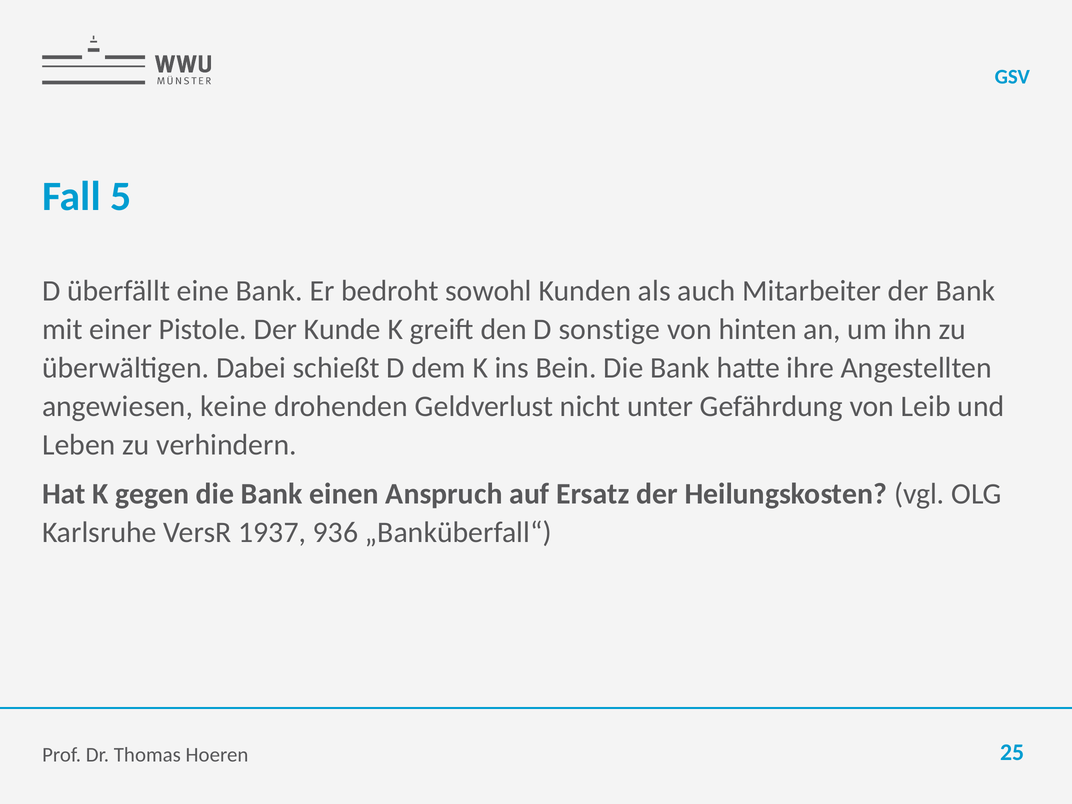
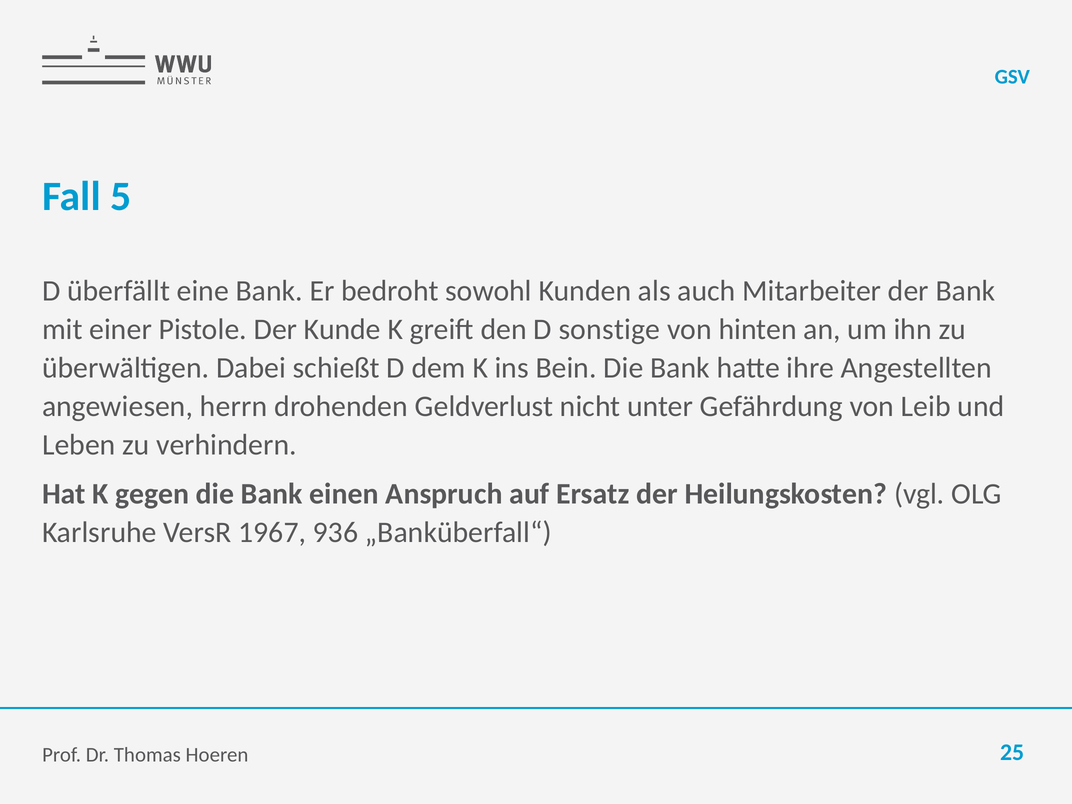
keine: keine -> herrn (234, 407)
1937: 1937 -> 1967 (272, 533)
